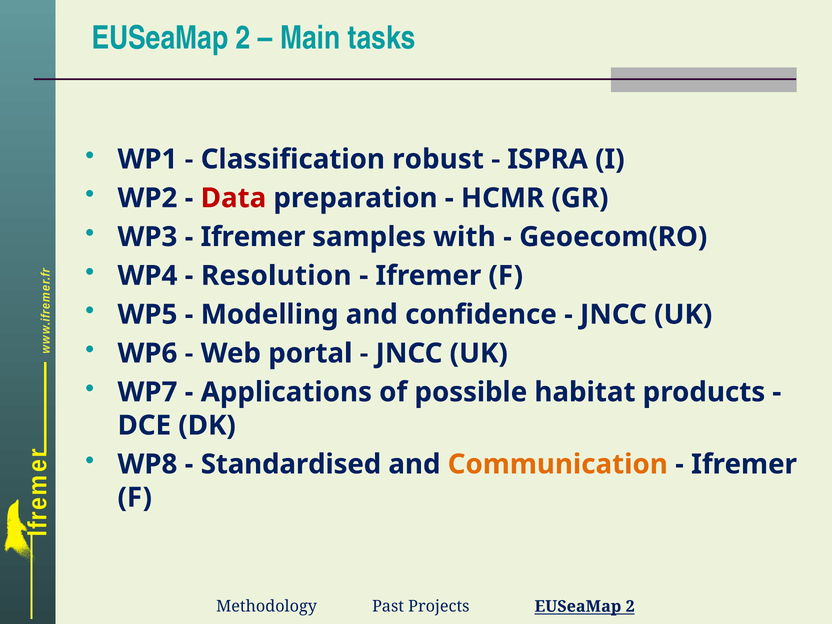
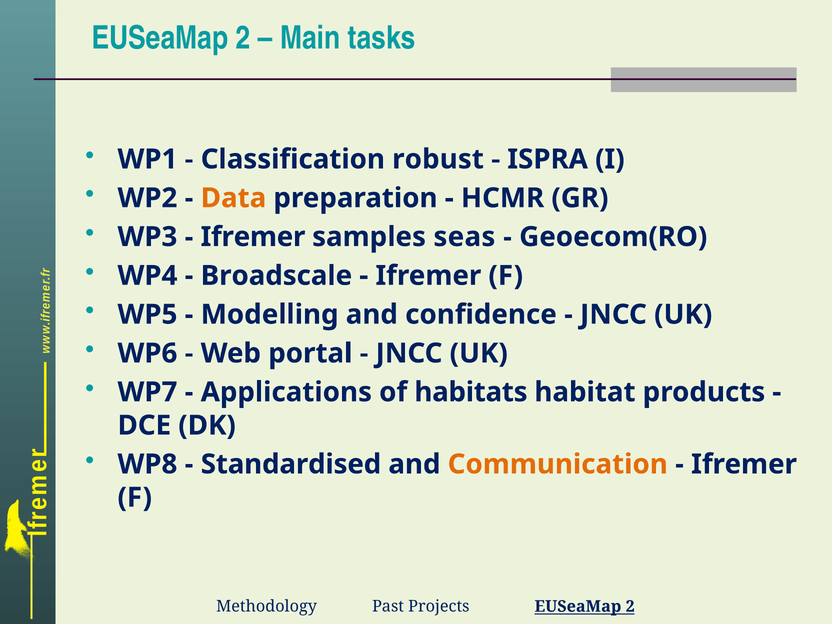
Data colour: red -> orange (234, 198)
with: with -> seas (464, 237)
Resolution: Resolution -> Broadscale (276, 276)
possible: possible -> habitats (471, 392)
